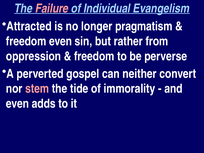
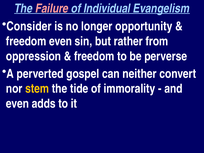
Attracted: Attracted -> Consider (29, 26)
pragmatism: pragmatism -> opportunity (144, 26)
stem colour: pink -> yellow (37, 89)
